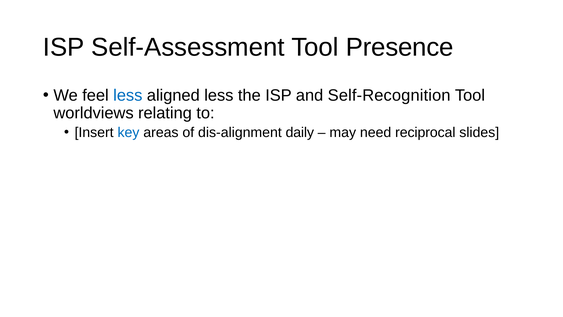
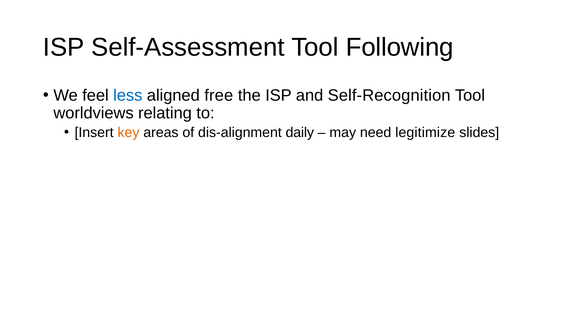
Presence: Presence -> Following (400, 47)
aligned less: less -> free (219, 95)
key colour: blue -> orange (128, 132)
reciprocal: reciprocal -> legitimize (425, 132)
